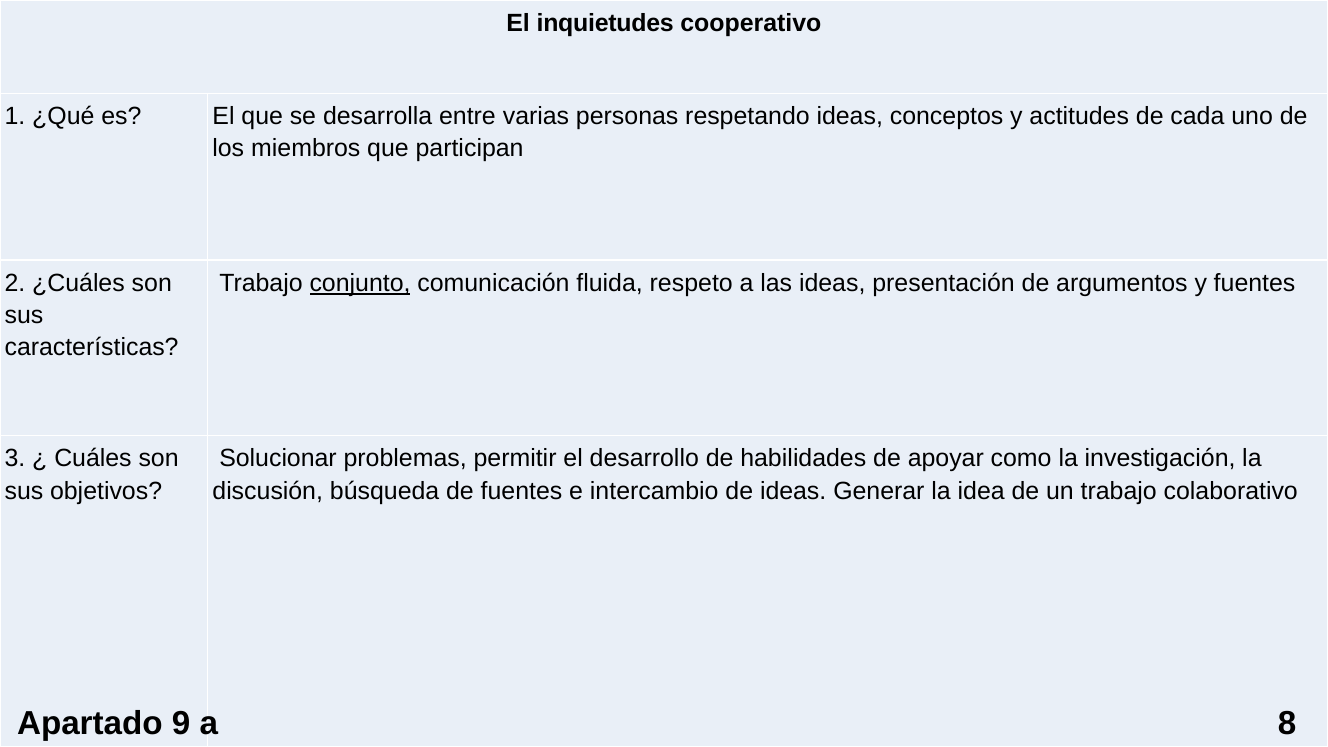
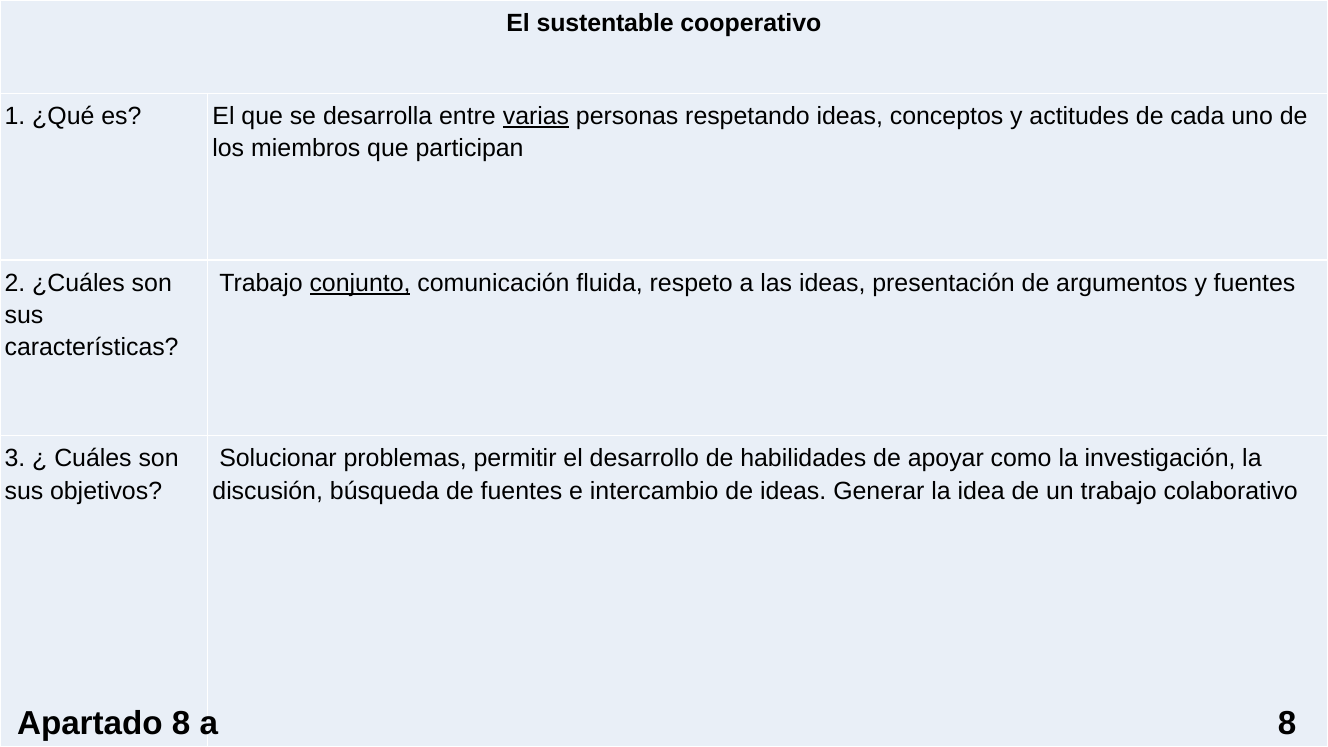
inquietudes: inquietudes -> sustentable (605, 23)
varias underline: none -> present (536, 116)
Apartado 9: 9 -> 8 (181, 724)
